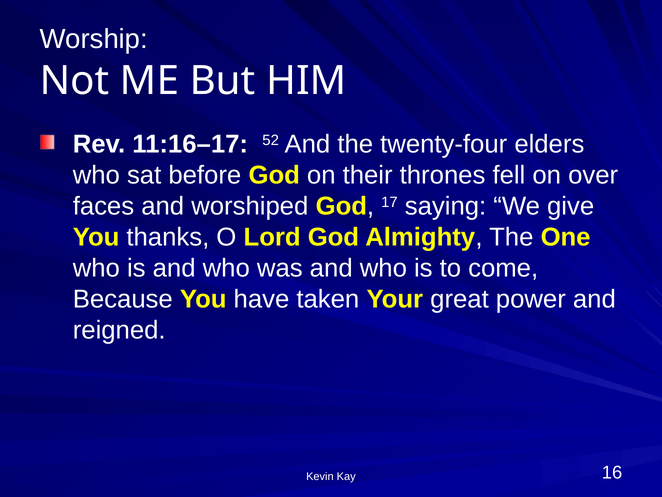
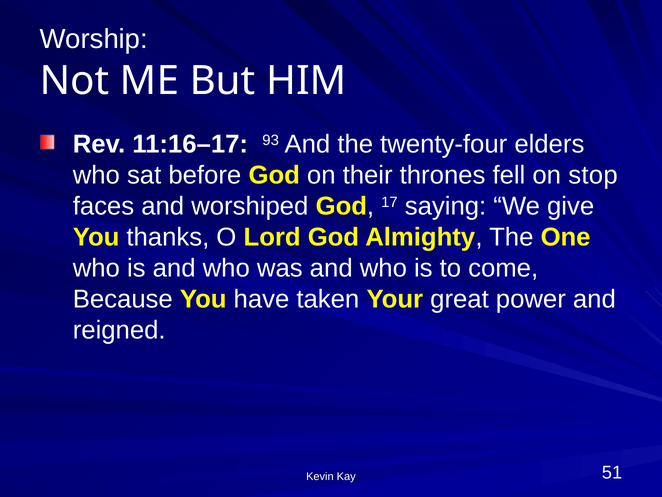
52: 52 -> 93 (271, 140)
over: over -> stop (593, 175)
16: 16 -> 51 (612, 472)
